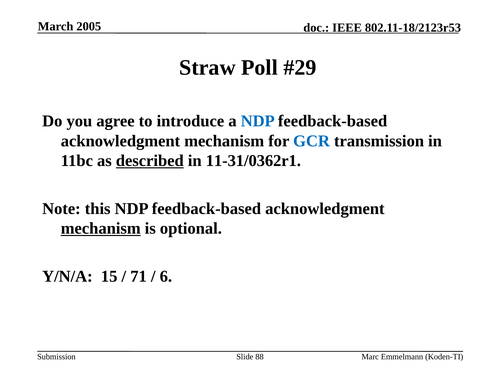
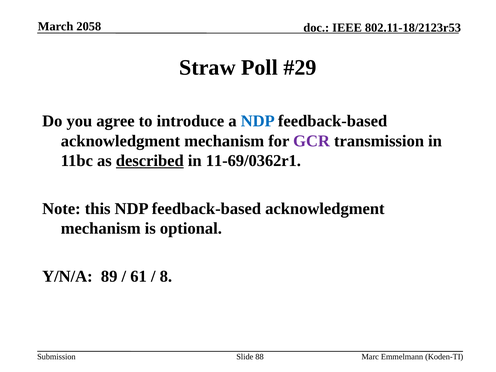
2005: 2005 -> 2058 (89, 26)
GCR colour: blue -> purple (312, 141)
11-31/0362r1: 11-31/0362r1 -> 11-69/0362r1 (253, 161)
mechanism underline: present -> none (101, 229)
15: 15 -> 89 (109, 276)
71: 71 -> 61 (139, 276)
6: 6 -> 8 (166, 276)
